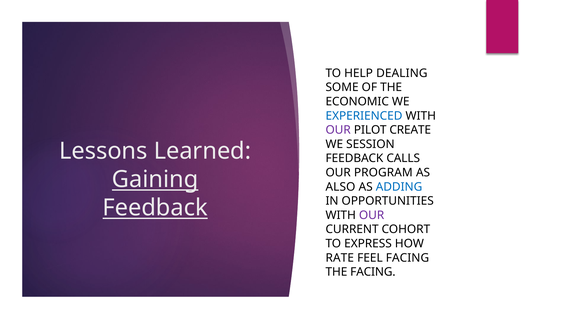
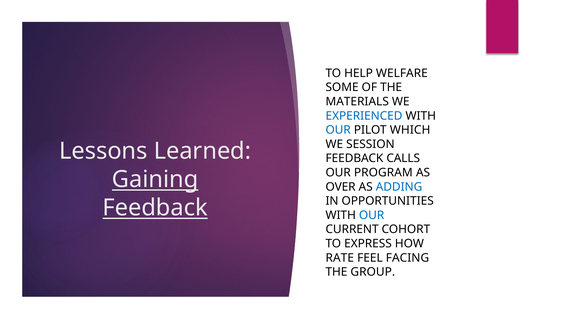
DEALING: DEALING -> WELFARE (402, 73)
ECONOMIC: ECONOMIC -> MATERIALS (357, 102)
OUR colour: purple -> blue (338, 130)
CREATE: CREATE -> WHICH (410, 130)
ALSO: ALSO -> OVER (341, 187)
OUR colour: purple -> blue (372, 216)
THE FACING: FACING -> GROUP (373, 272)
